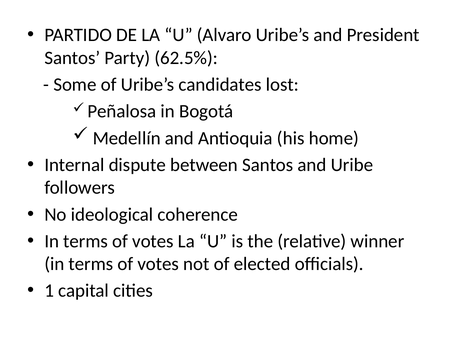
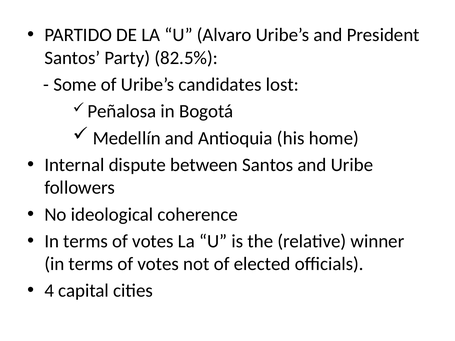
62.5%: 62.5% -> 82.5% (186, 58)
1: 1 -> 4 (49, 291)
